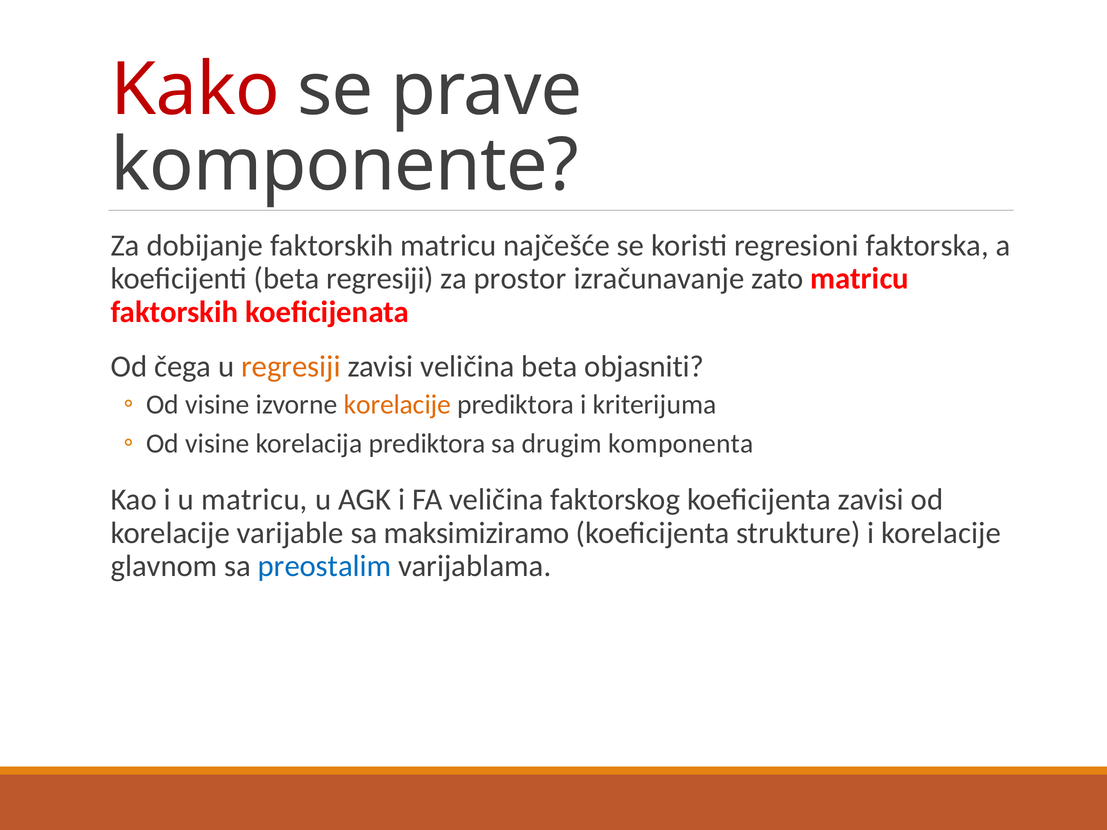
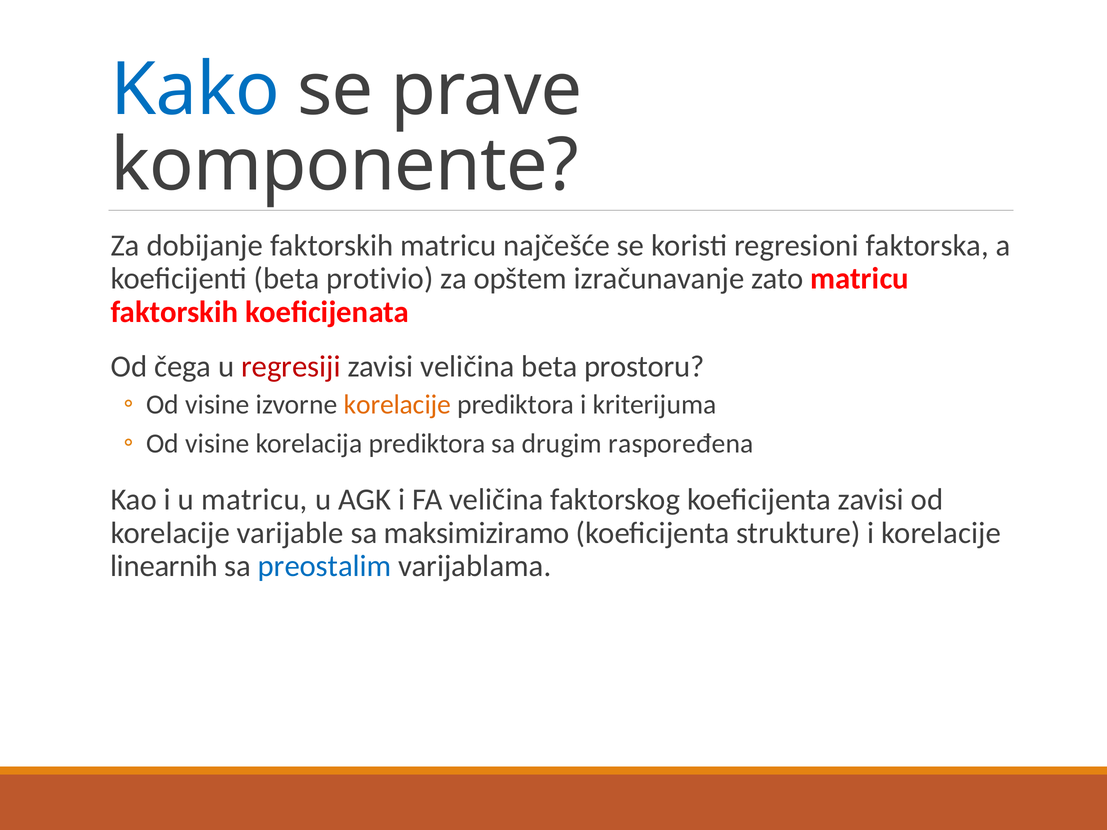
Kako colour: red -> blue (195, 90)
beta regresiji: regresiji -> protivio (380, 279)
prostor: prostor -> opštem (520, 279)
regresiji colour: orange -> red (291, 367)
objasniti: objasniti -> prostoru (644, 367)
komponenta: komponenta -> raspoređena (681, 444)
glavnom: glavnom -> linearnih (164, 566)
